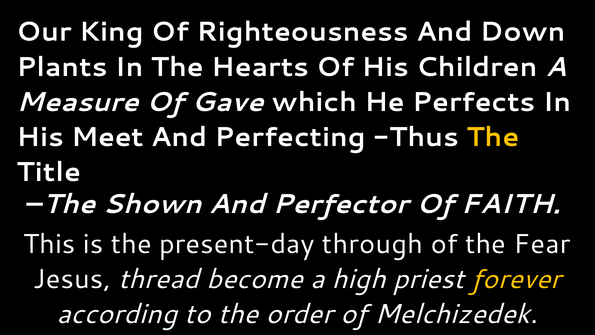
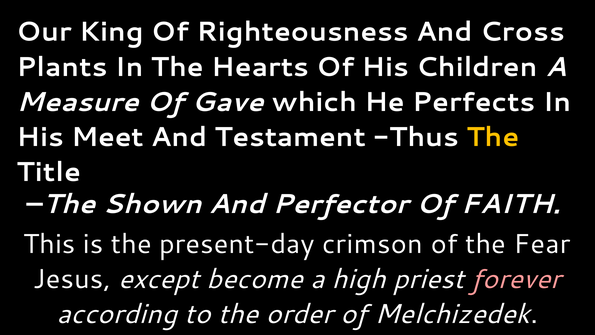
Down: Down -> Cross (523, 32)
Perfecting: Perfecting -> Testament (290, 137)
through: through -> crimson (372, 244)
thread: thread -> except (159, 279)
forever colour: yellow -> pink (516, 279)
